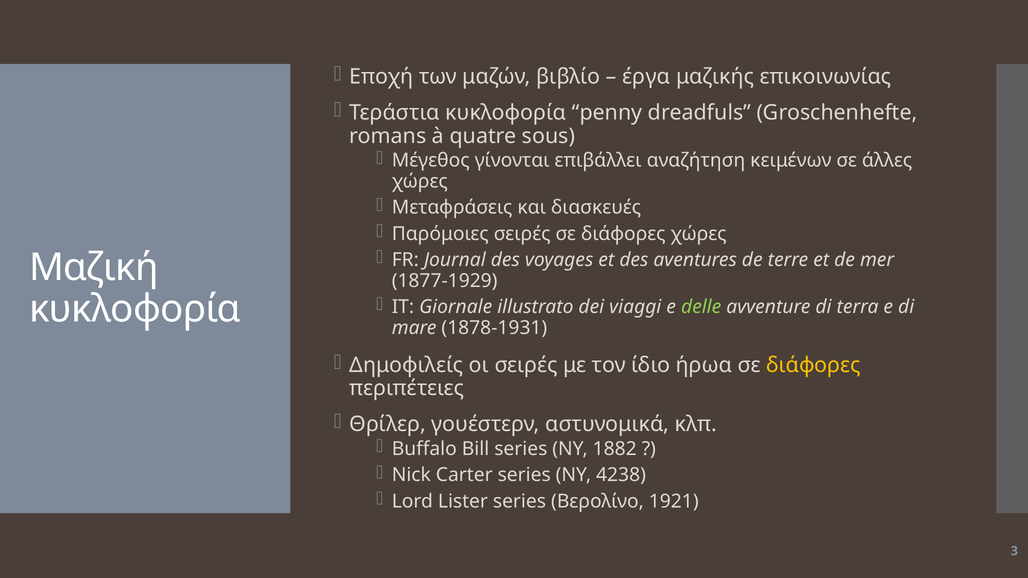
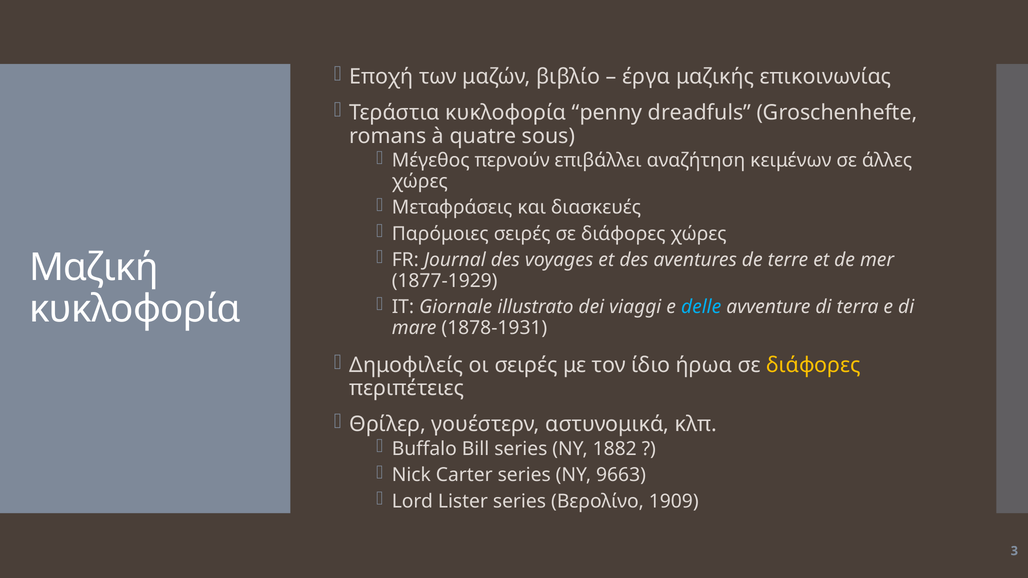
γίνονται: γίνονται -> περνούν (512, 161)
delle colour: light green -> light blue (701, 307)
4238: 4238 -> 9663 (621, 475)
1921: 1921 -> 1909 (674, 501)
